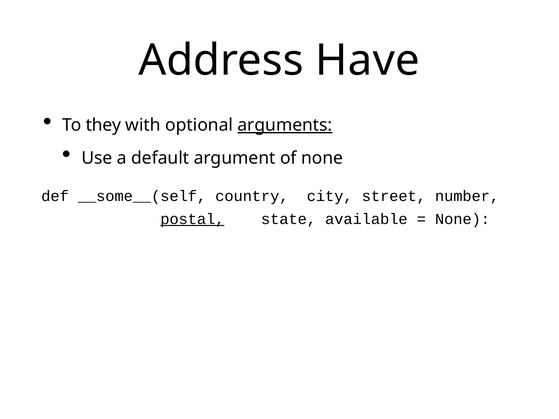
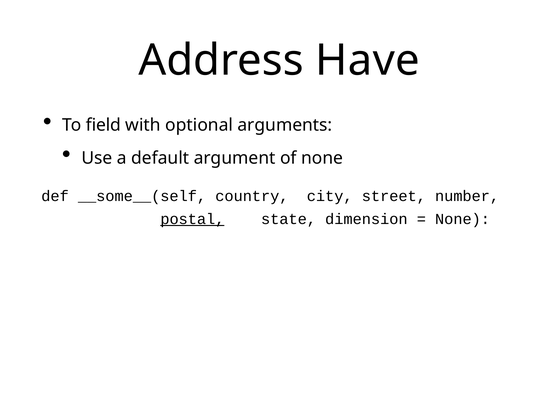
they: they -> field (103, 125)
arguments underline: present -> none (285, 125)
available: available -> dimension (366, 219)
